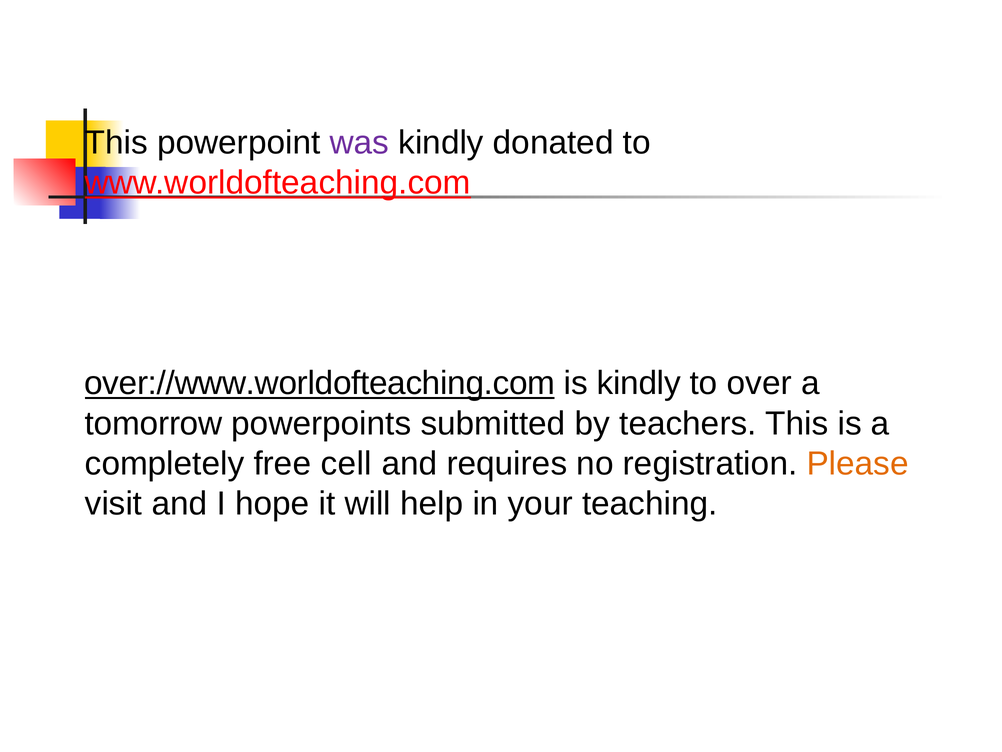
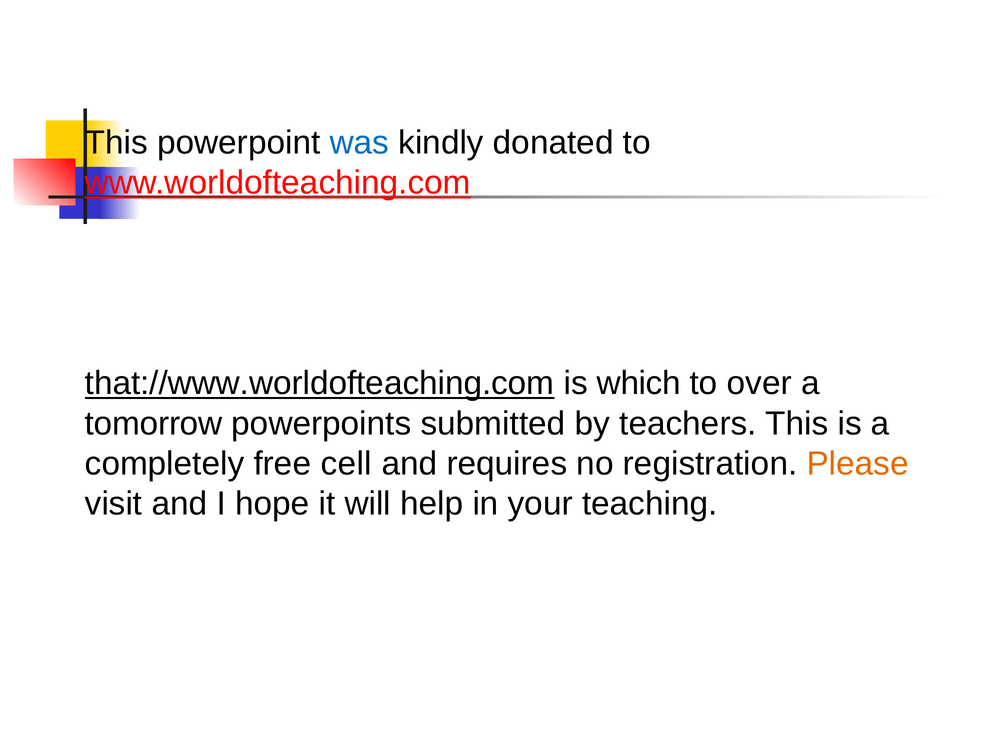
was colour: purple -> blue (359, 143)
over://www.worldofteaching.com: over://www.worldofteaching.com -> that://www.worldofteaching.com (320, 383)
is kindly: kindly -> which (639, 383)
